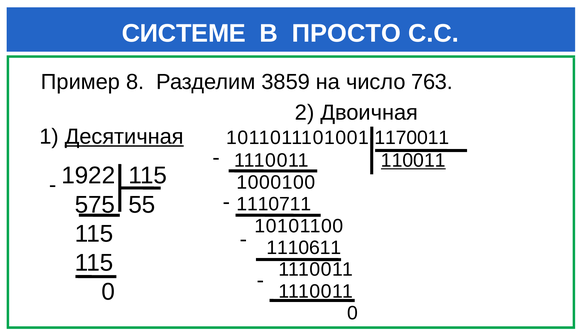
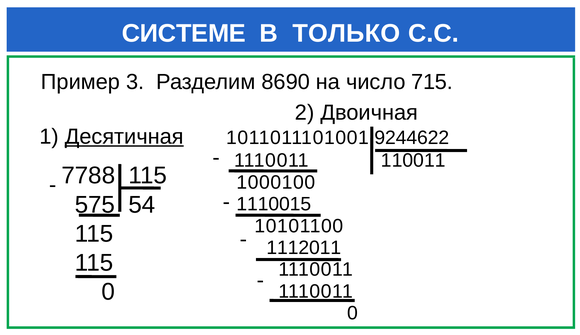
ПРОСТО: ПРОСТО -> ТОЛЬКО (346, 33)
8: 8 -> 3 (135, 82)
3859: 3859 -> 8690 (286, 82)
763: 763 -> 715 (432, 82)
1170011: 1170011 -> 9244622 (412, 138)
110011 underline: present -> none (413, 160)
1922: 1922 -> 7788 (88, 175)
55: 55 -> 54 (142, 205)
1110711: 1110711 -> 1110015 (274, 204)
1110611: 1110611 -> 1112011 (304, 248)
